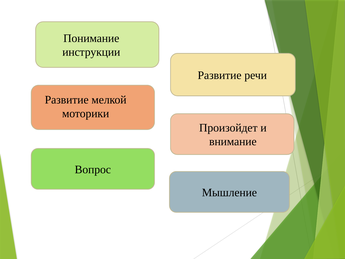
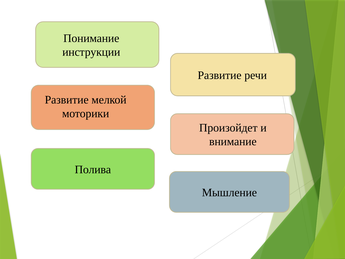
Вопрос: Вопрос -> Полива (93, 169)
